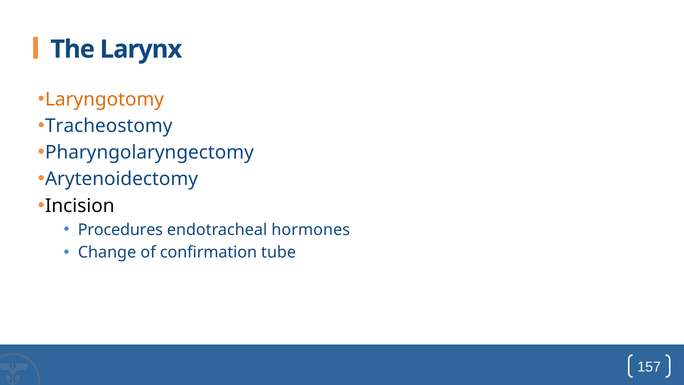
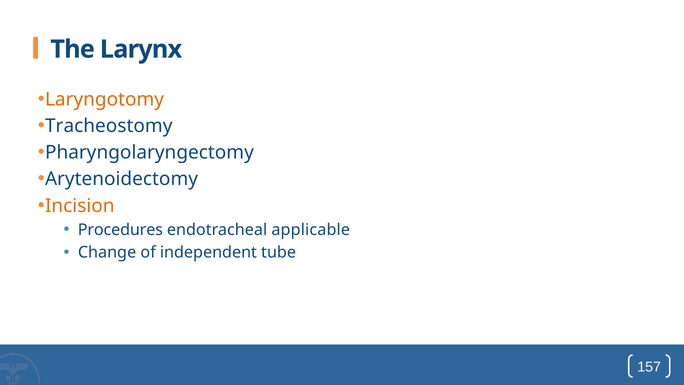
Incision colour: black -> orange (80, 206)
hormones: hormones -> applicable (311, 230)
confirmation: confirmation -> independent (208, 252)
